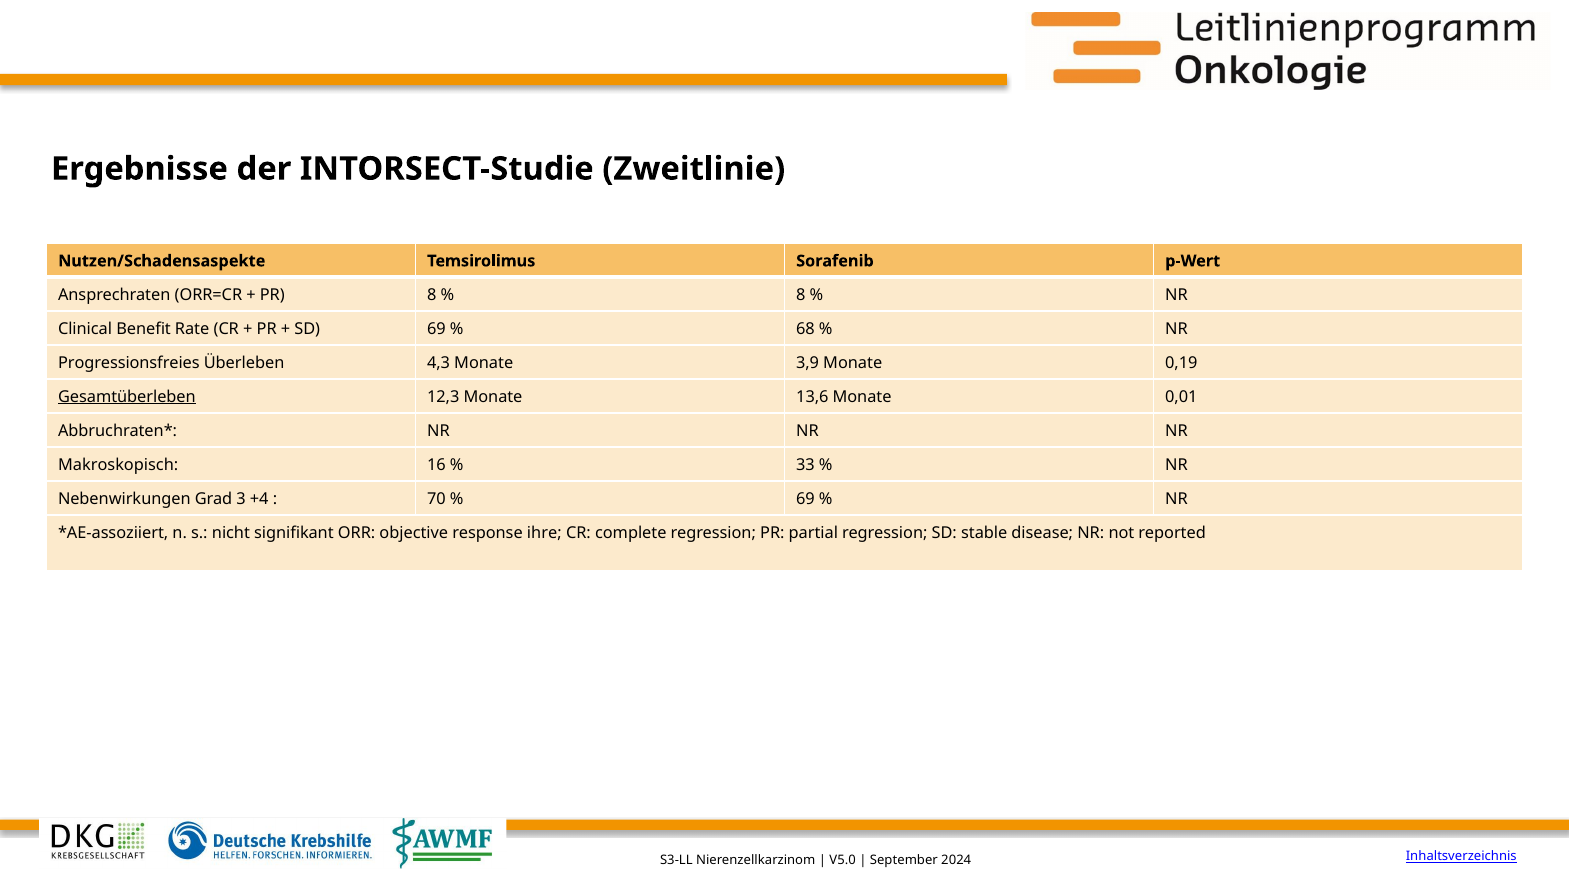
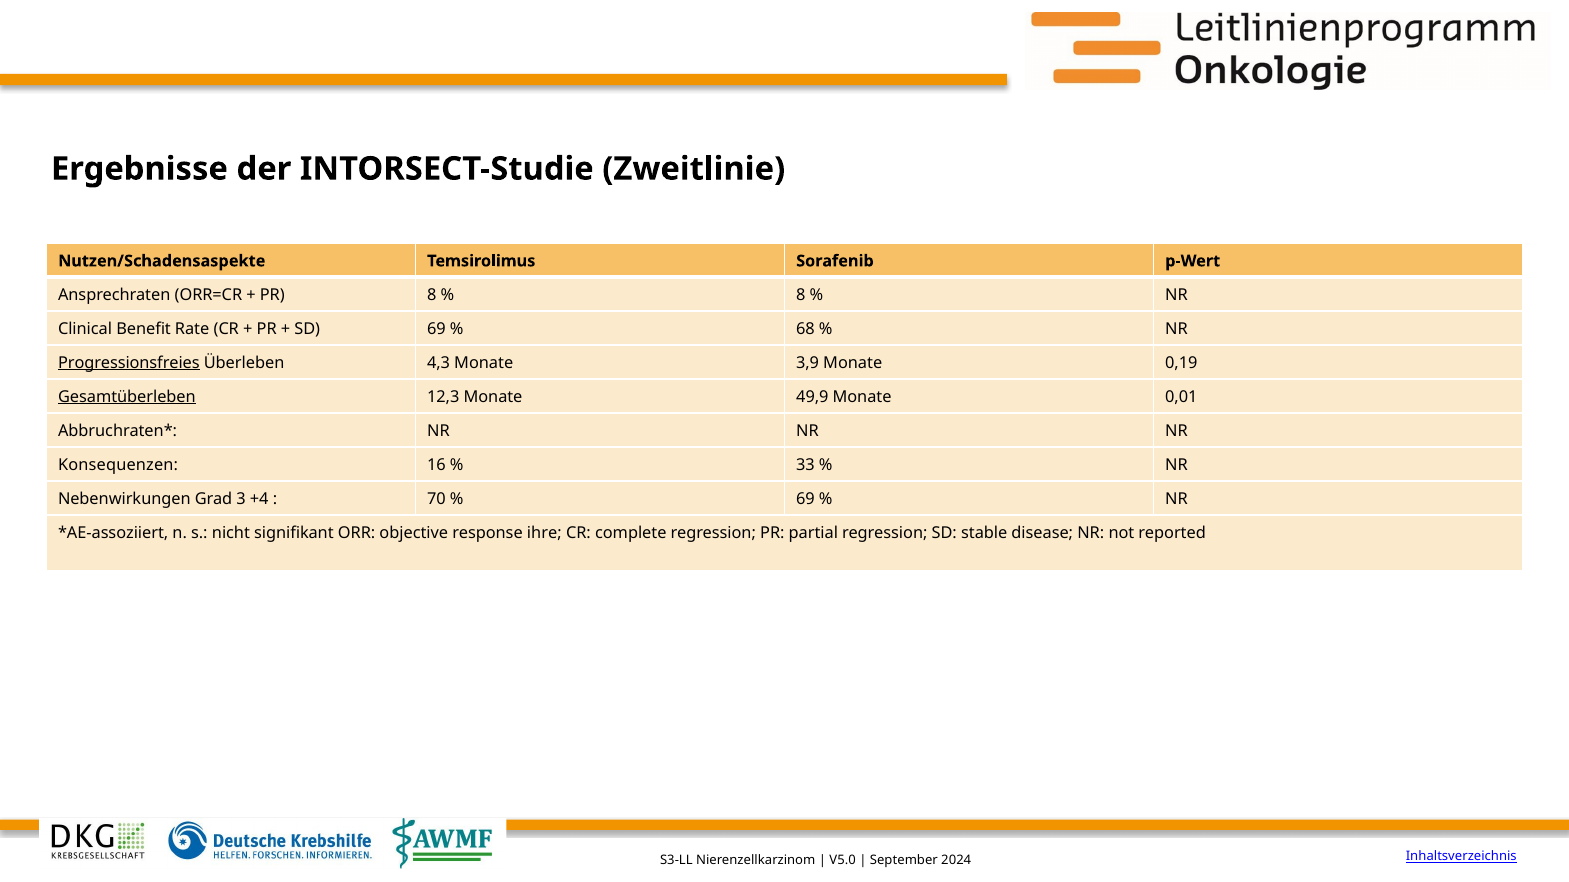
Progressionsfreies underline: none -> present (129, 363)
13,6: 13,6 -> 49,9 (812, 397)
Makroskopisch: Makroskopisch -> Konsequenzen (118, 465)
